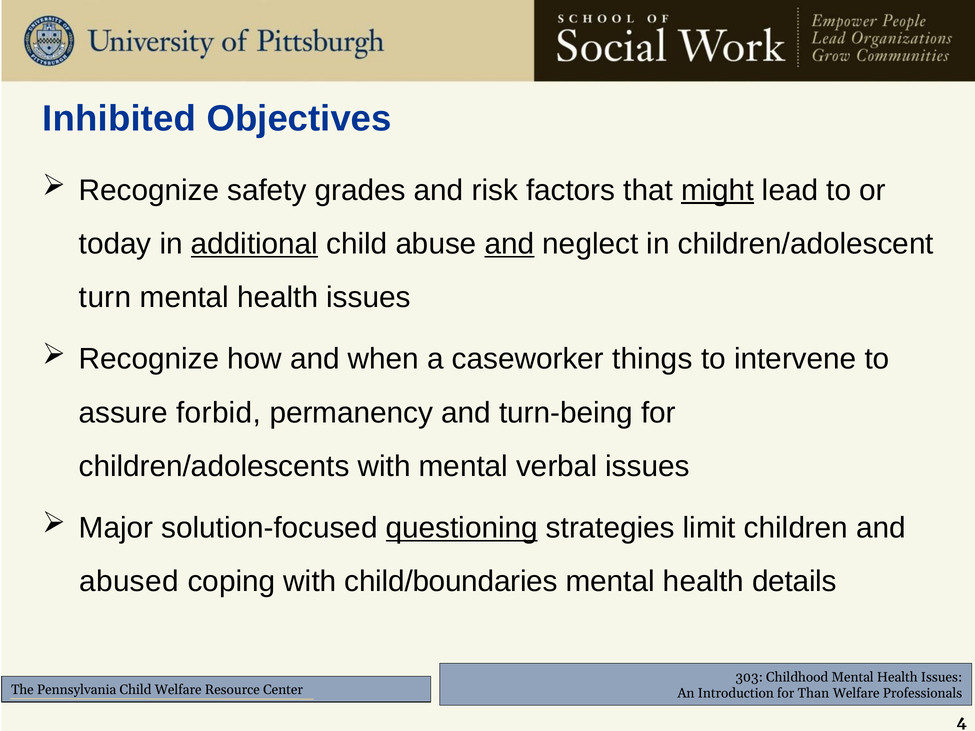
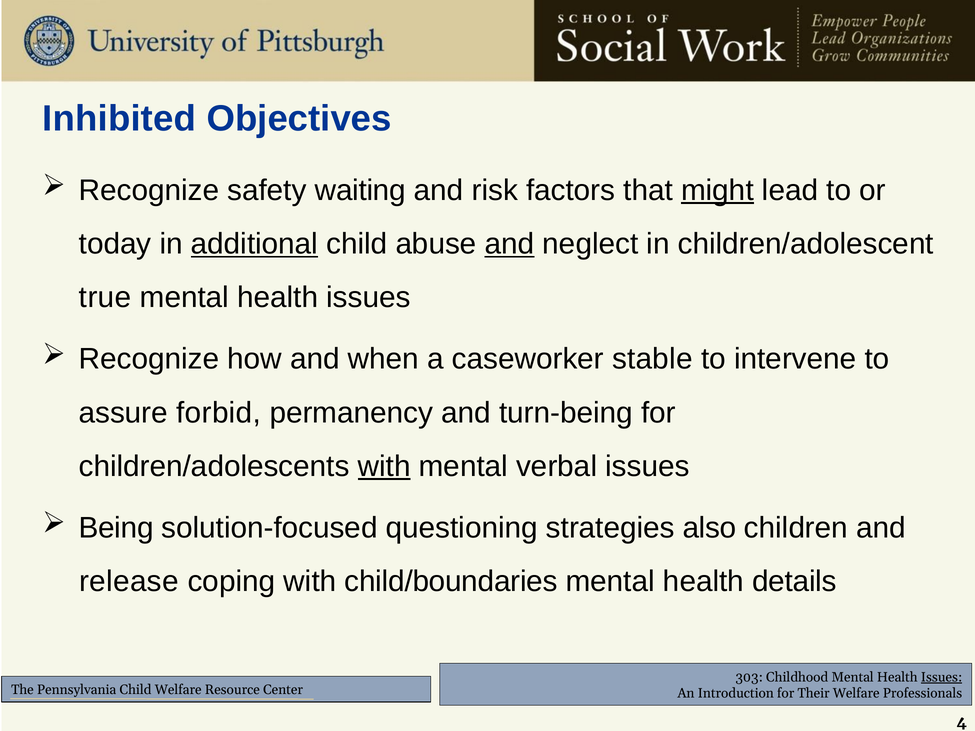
grades: grades -> waiting (360, 190)
turn: turn -> true (105, 298)
things: things -> stable (652, 359)
with underline: none -> present (384, 466)
Major: Major -> Being (116, 528)
questioning underline: present -> none (462, 528)
limit: limit -> also (709, 528)
abused: abused -> release (129, 582)
Issues underline: none -> present (941, 677)
Than: Than -> Their (814, 694)
